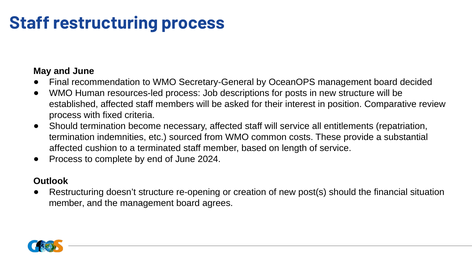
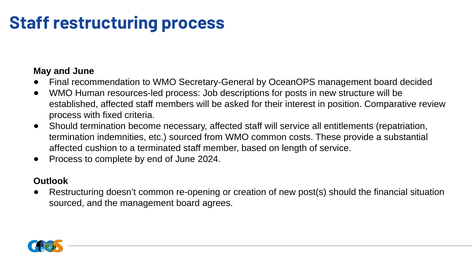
doesn’t structure: structure -> common (156, 192)
member: member -> sourced (67, 204)
